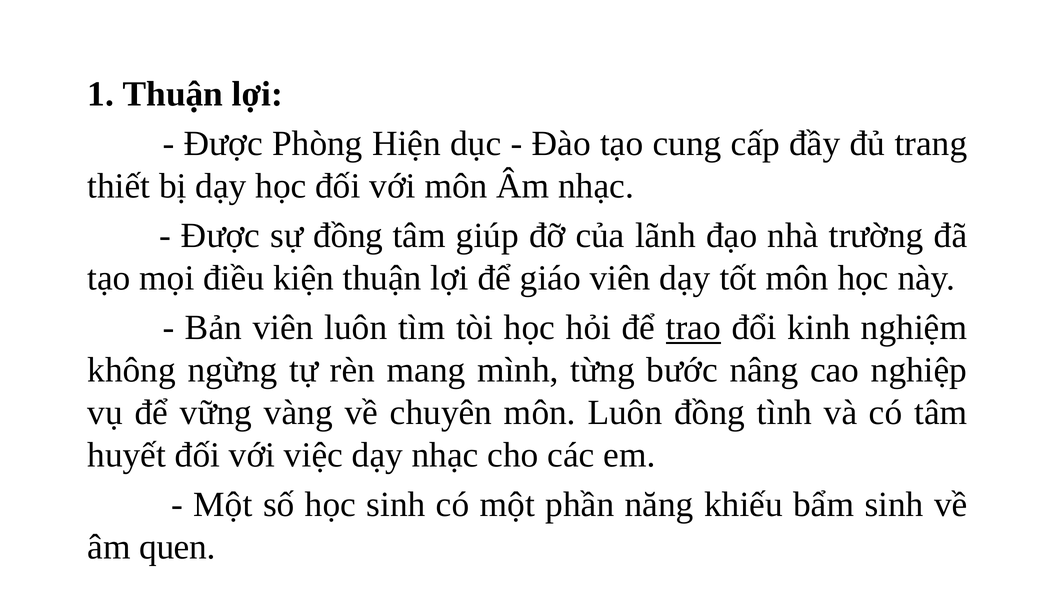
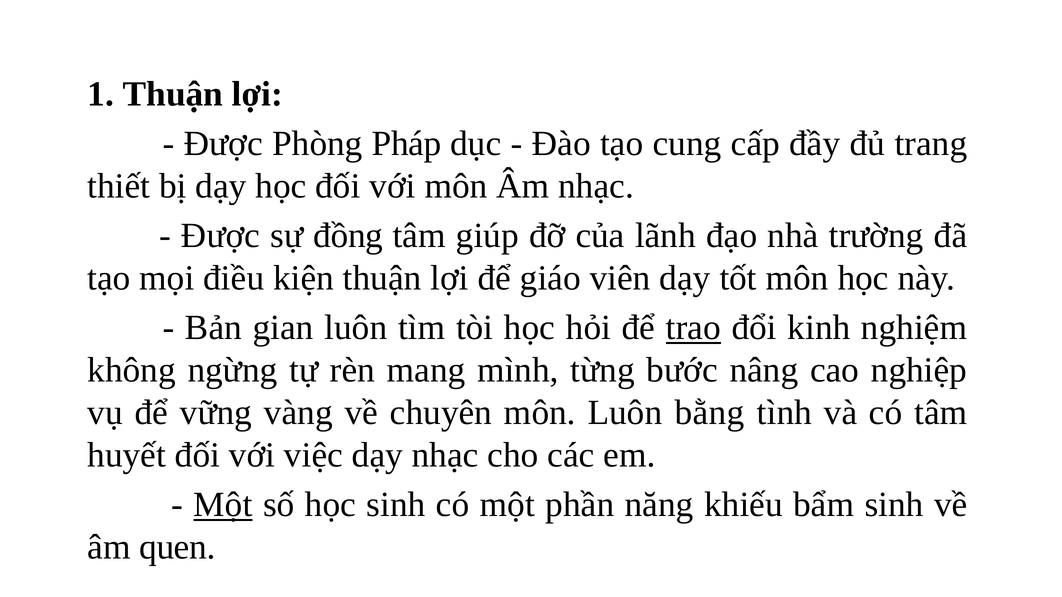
Hiện: Hiện -> Pháp (407, 144)
Bản viên: viên -> gian (283, 328)
Luôn đồng: đồng -> bằng (709, 413)
Một underline: none -> present (223, 505)
